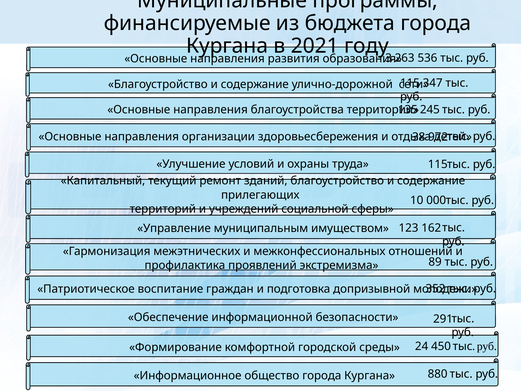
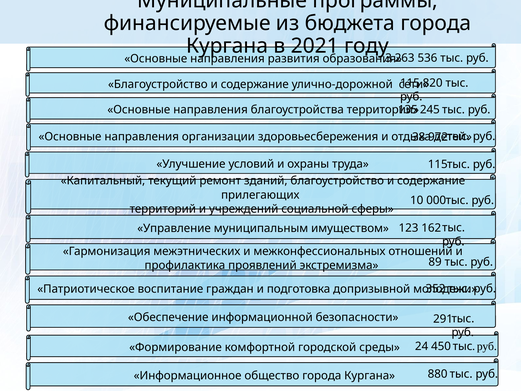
347: 347 -> 820 (433, 83)
